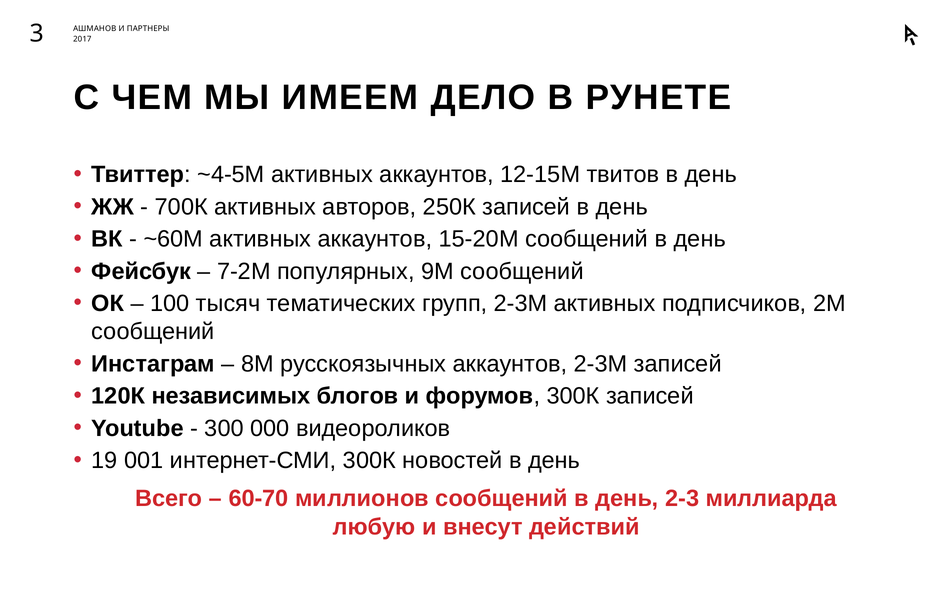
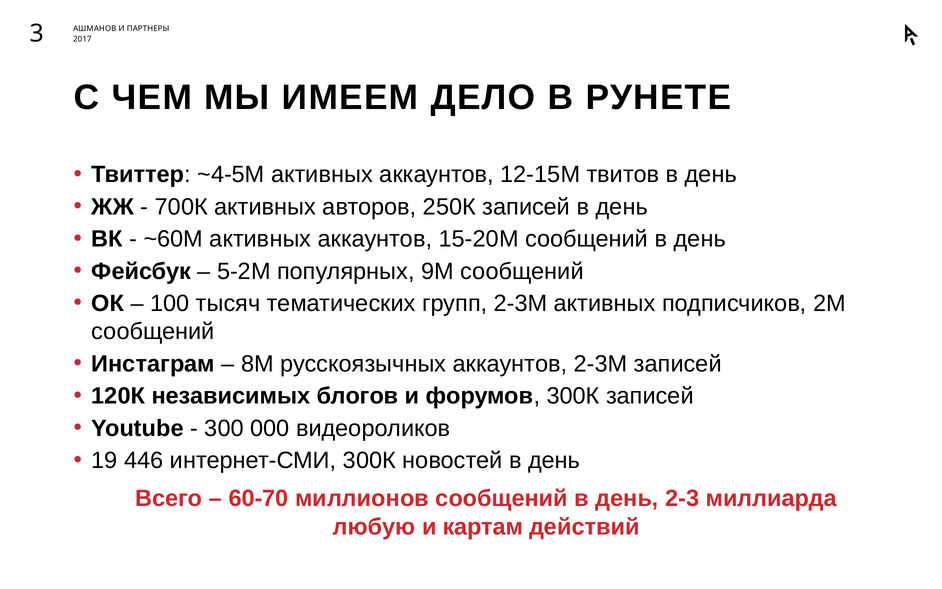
7-2М: 7-2М -> 5-2М (244, 271)
001: 001 -> 446 (144, 460)
внесут: внесут -> картам (483, 527)
